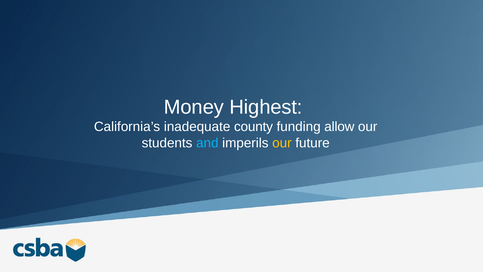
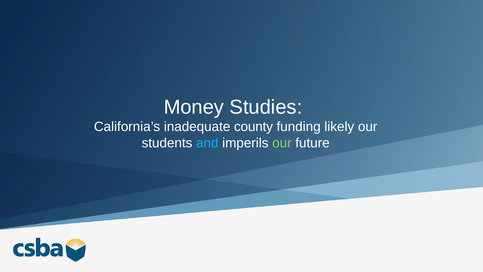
Highest: Highest -> Studies (266, 107)
allow: allow -> likely (339, 127)
our colour: yellow -> light green (282, 143)
